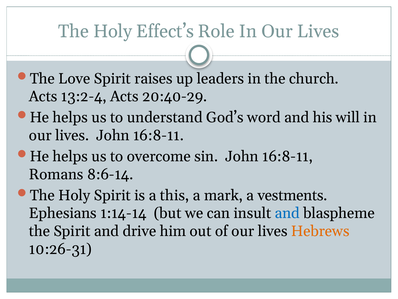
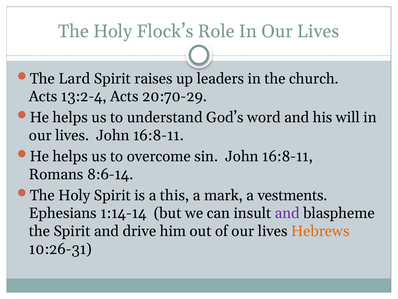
Effect’s: Effect’s -> Flock’s (165, 31)
Love: Love -> Lard (74, 78)
20:40-29: 20:40-29 -> 20:70-29 (175, 96)
and colour: blue -> purple (287, 213)
